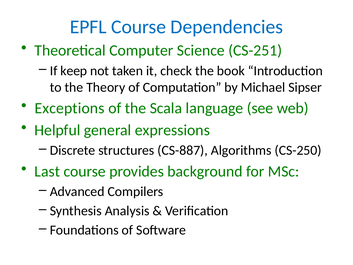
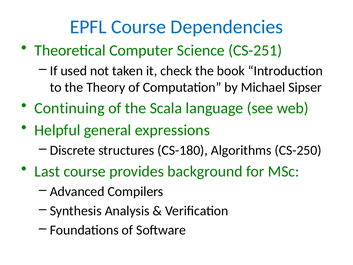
keep: keep -> used (74, 71)
Exceptions: Exceptions -> Continuing (70, 108)
CS-887: CS-887 -> CS-180 (183, 150)
